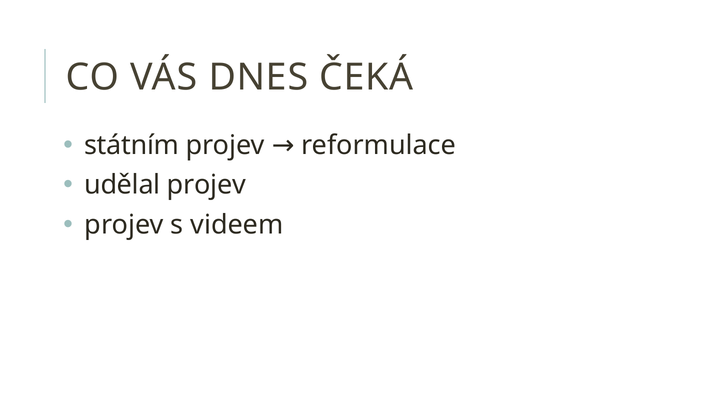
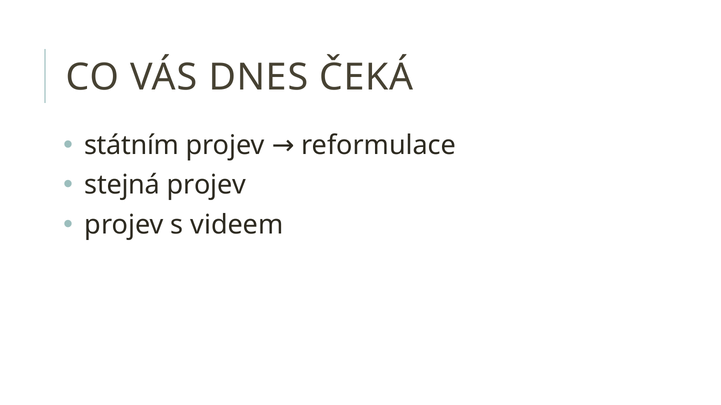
udělal: udělal -> stejná (122, 185)
